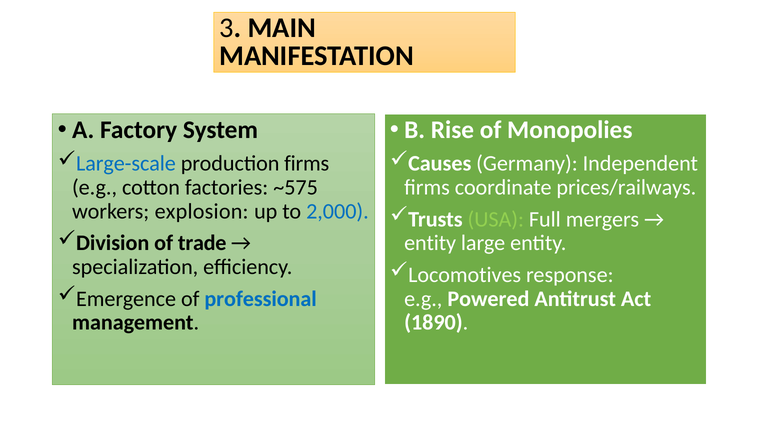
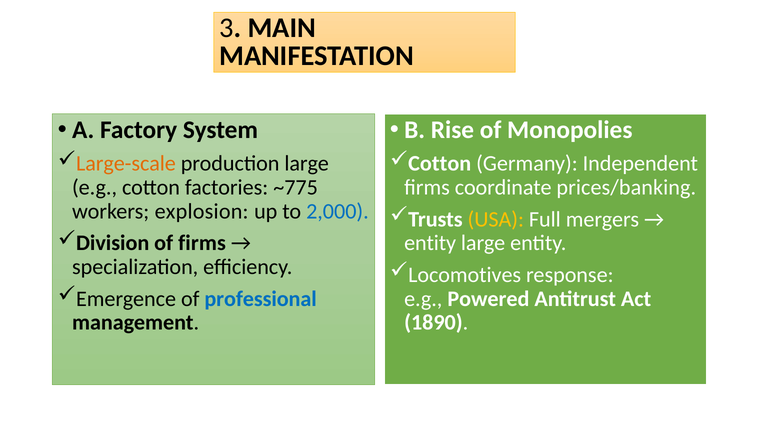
Large-scale colour: blue -> orange (126, 164)
production firms: firms -> large (307, 164)
Causes: Causes -> Cotton (440, 164)
~575: ~575 -> ~775 (296, 187)
prices/railways: prices/railways -> prices/banking (626, 187)
USA colour: light green -> yellow (496, 219)
of trade: trade -> firms (202, 243)
